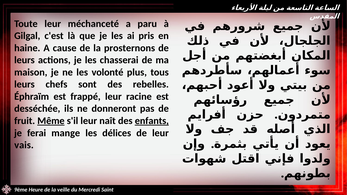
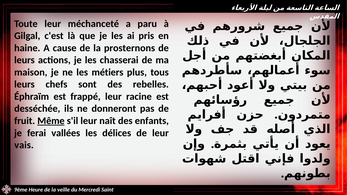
volonté: volonté -> métiers (108, 72)
enfants underline: present -> none (152, 121)
mange: mange -> vallées (66, 133)
